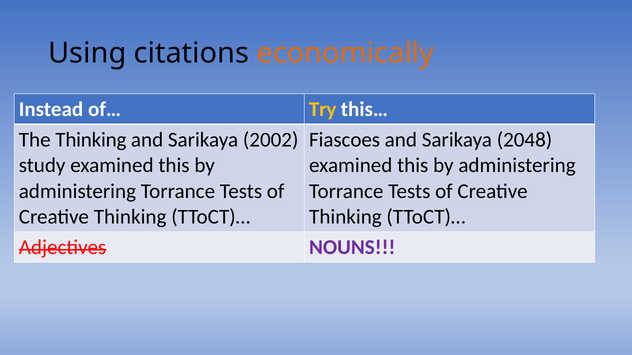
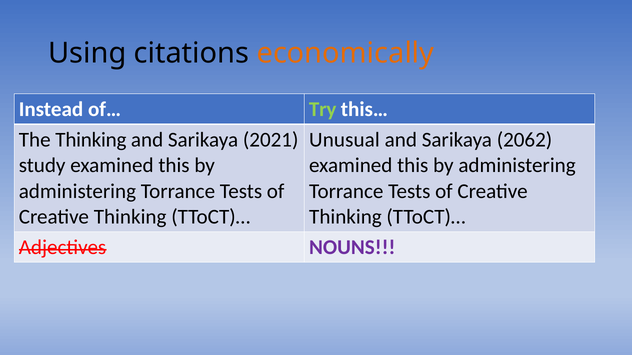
Try colour: yellow -> light green (323, 109)
2002: 2002 -> 2021 (271, 140)
Fiascoes: Fiascoes -> Unusual (344, 140)
2048: 2048 -> 2062 (524, 140)
